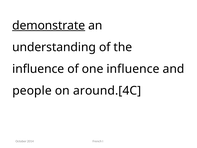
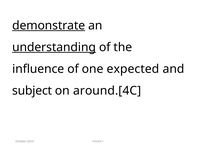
understanding underline: none -> present (54, 47)
one influence: influence -> expected (133, 69)
people: people -> subject (32, 90)
